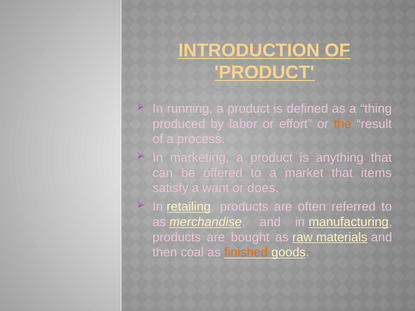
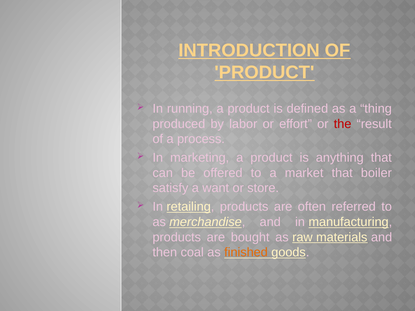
the colour: orange -> red (343, 124)
items: items -> boiler (376, 173)
does: does -> store (263, 188)
